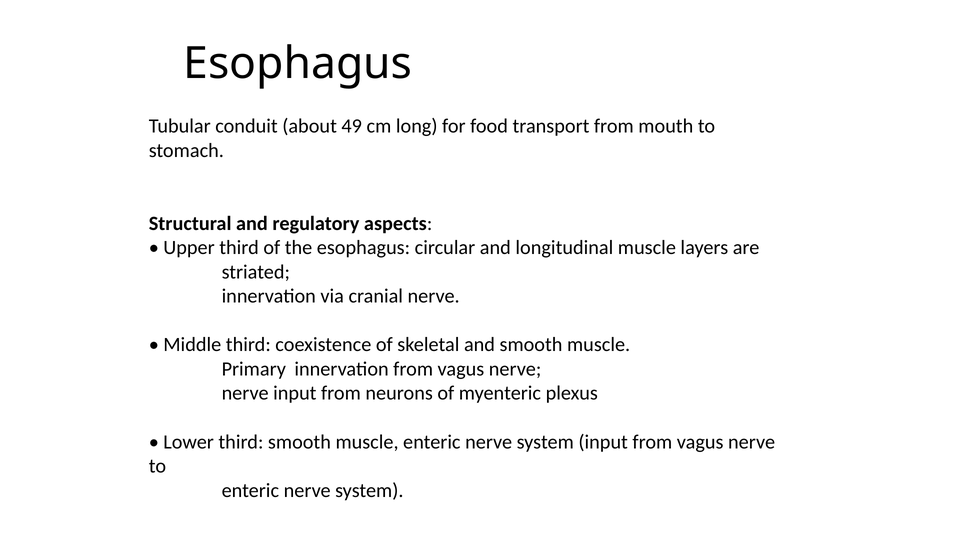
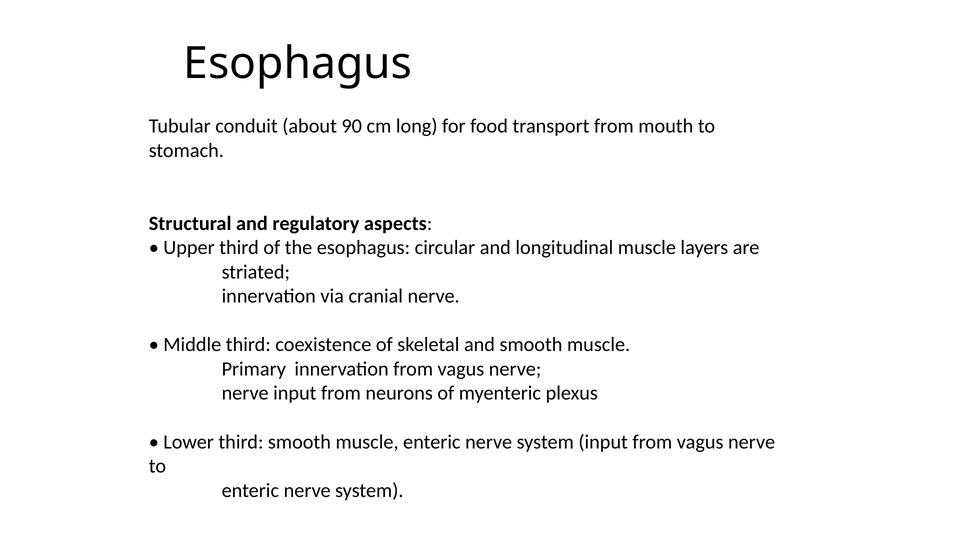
49: 49 -> 90 (352, 126)
